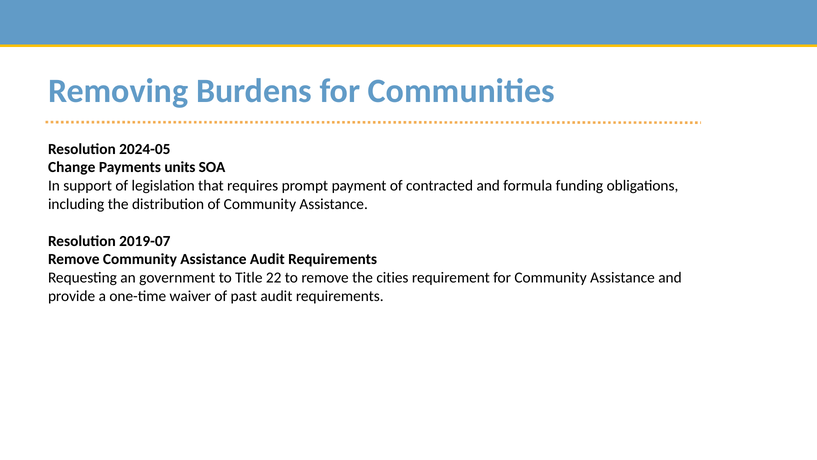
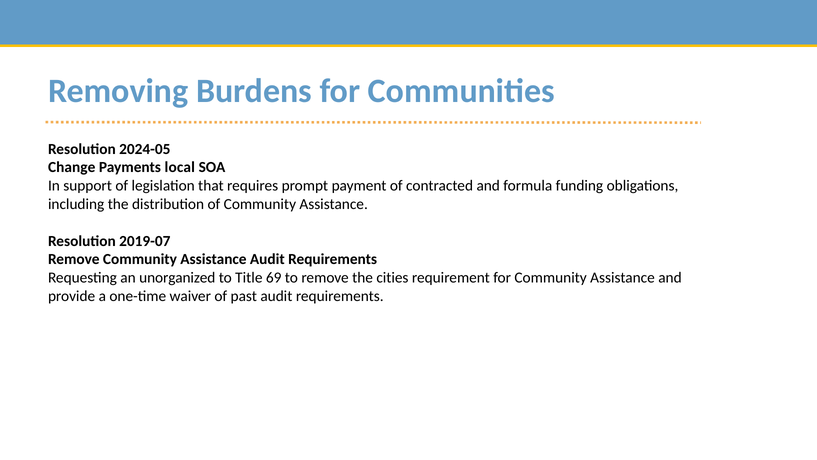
units: units -> local (180, 167)
government: government -> unorganized (177, 278)
22: 22 -> 69 (274, 278)
